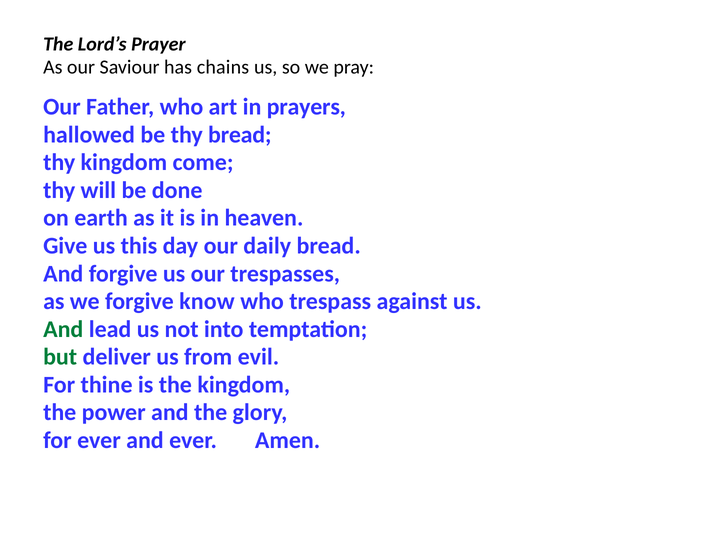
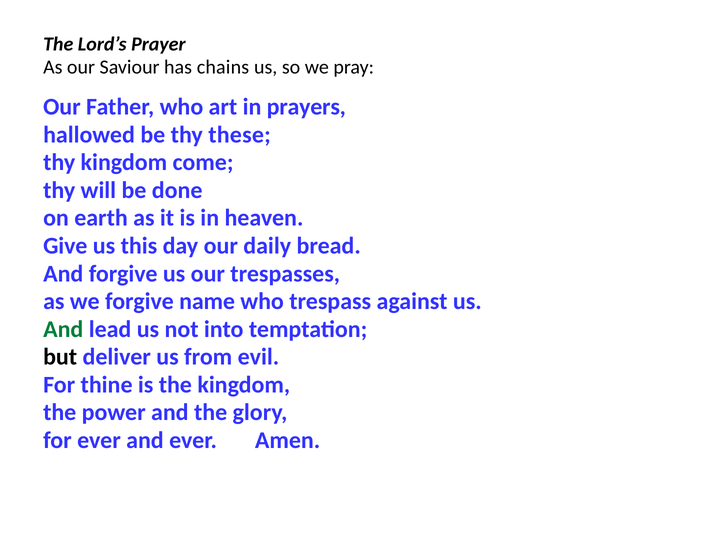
thy bread: bread -> these (240, 135)
know: know -> name (207, 302)
but colour: green -> black (60, 357)
